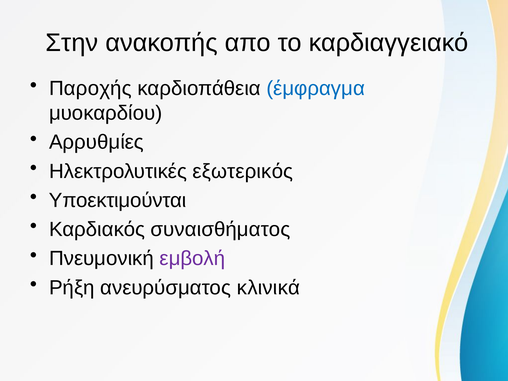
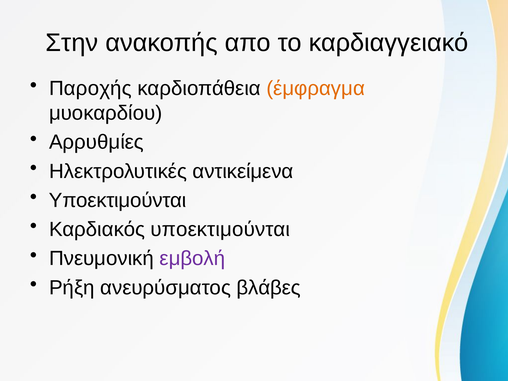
έμφραγμα colour: blue -> orange (316, 89)
εξωτερικός: εξωτερικός -> αντικείμενα (243, 171)
Καρδιακός συναισθήματος: συναισθήματος -> υποεκτιμούνται (220, 229)
κλινικά: κλινικά -> βλάβες (269, 288)
